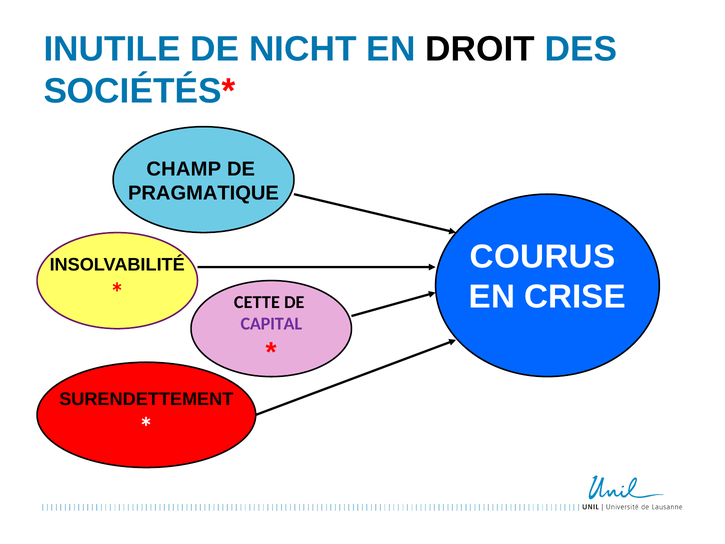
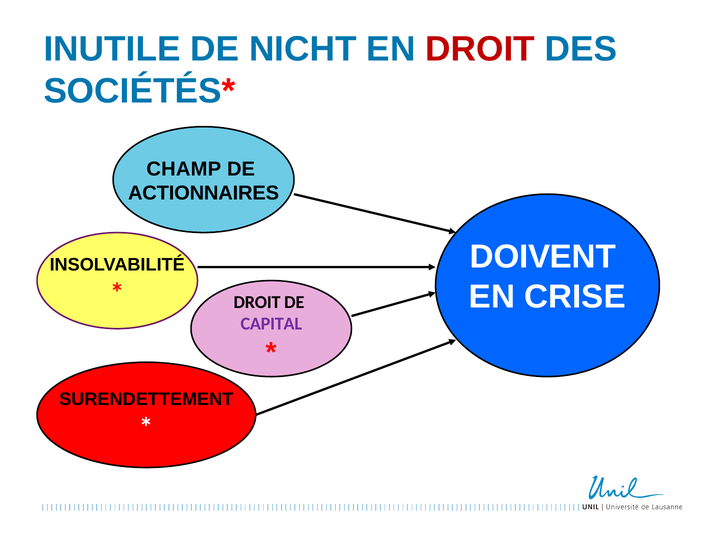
DROIT colour: black -> red (480, 49)
PRAGMATIQUE: PRAGMATIQUE -> ACTIONNAIRES (204, 193)
COURUS: COURUS -> DOIVENT (543, 257)
CETTE: CETTE -> DROIT (257, 302)
